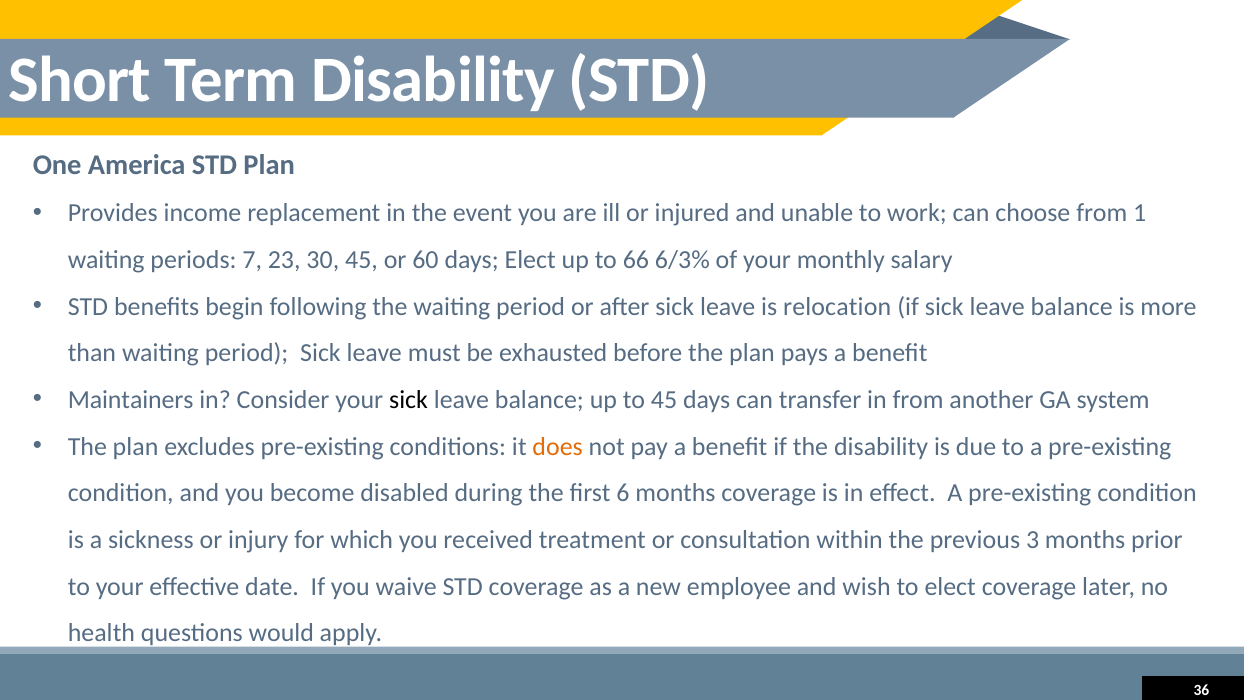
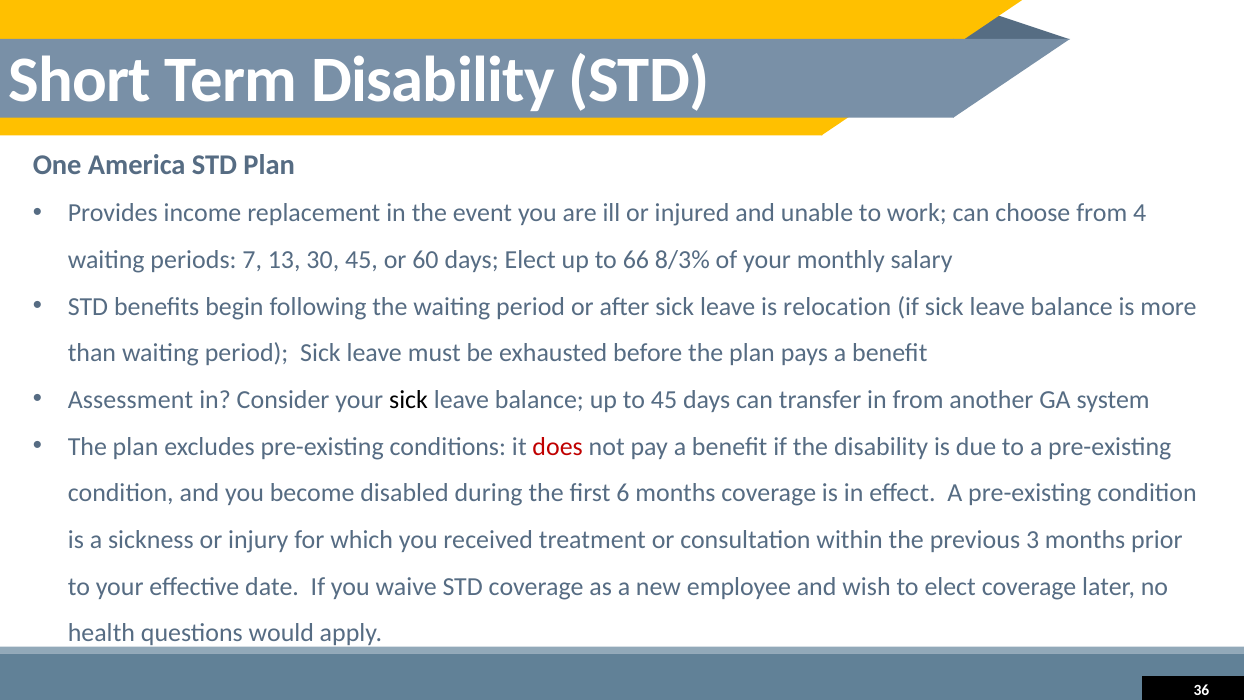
1: 1 -> 4 (1140, 213)
23: 23 -> 13 (284, 260)
6/3%: 6/3% -> 8/3% (682, 260)
Maintainers: Maintainers -> Assessment (131, 400)
does colour: orange -> red (558, 446)
